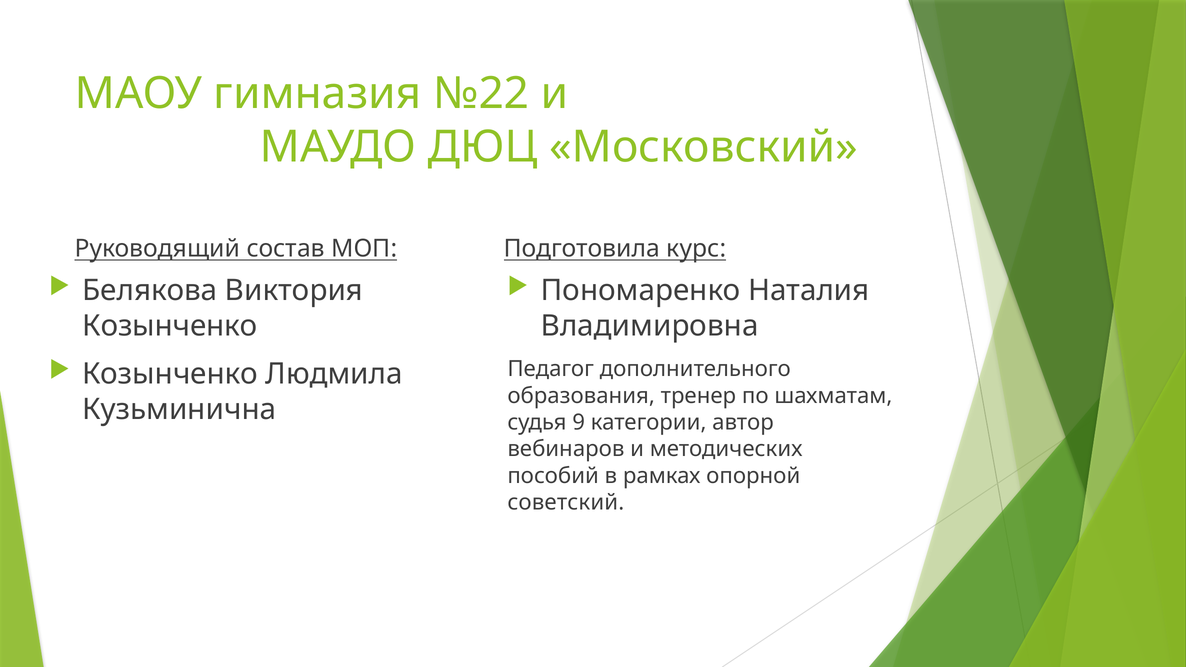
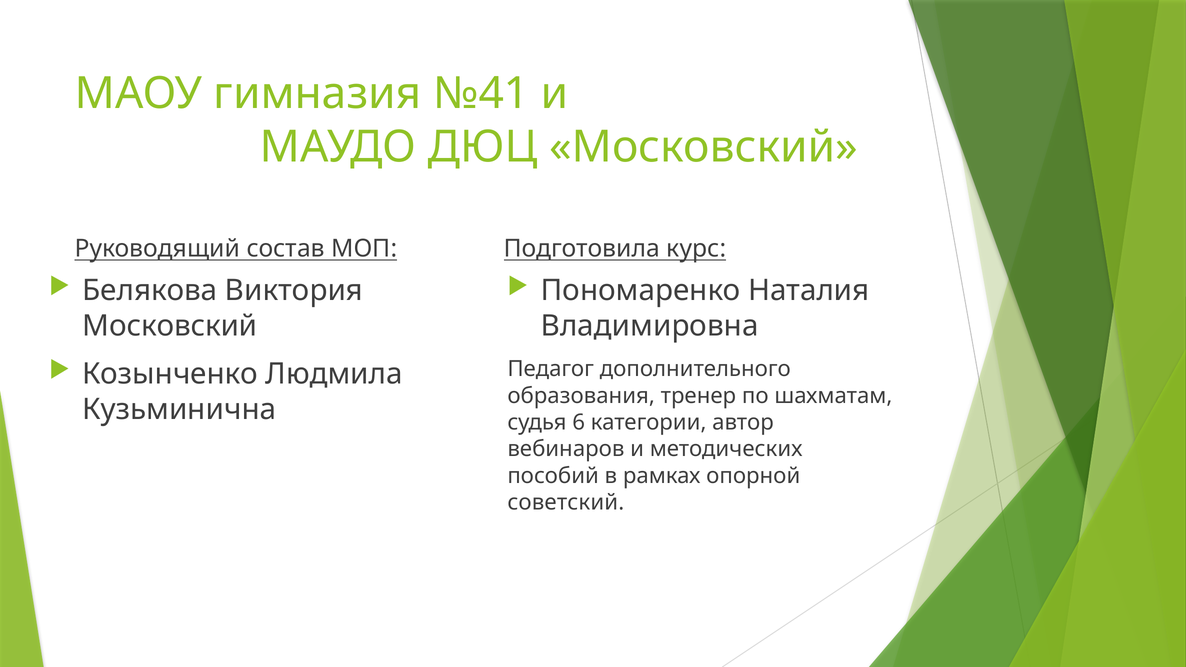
№22: №22 -> №41 (481, 94)
Козынченко: Козынченко -> Московский (170, 326)
9: 9 -> 6 (579, 422)
